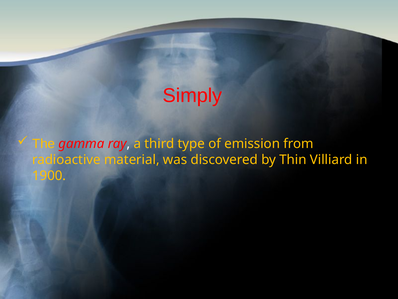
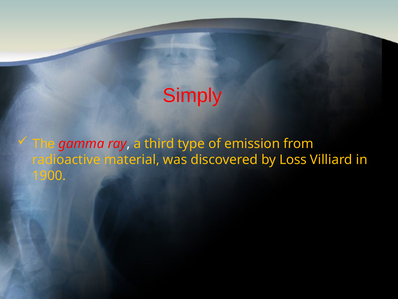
Thin: Thin -> Loss (293, 159)
